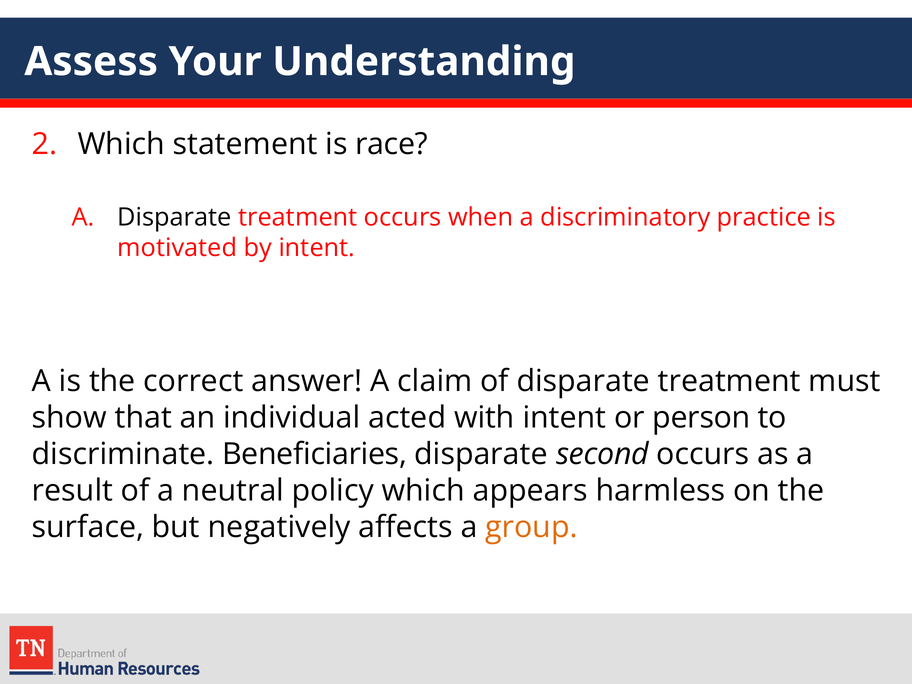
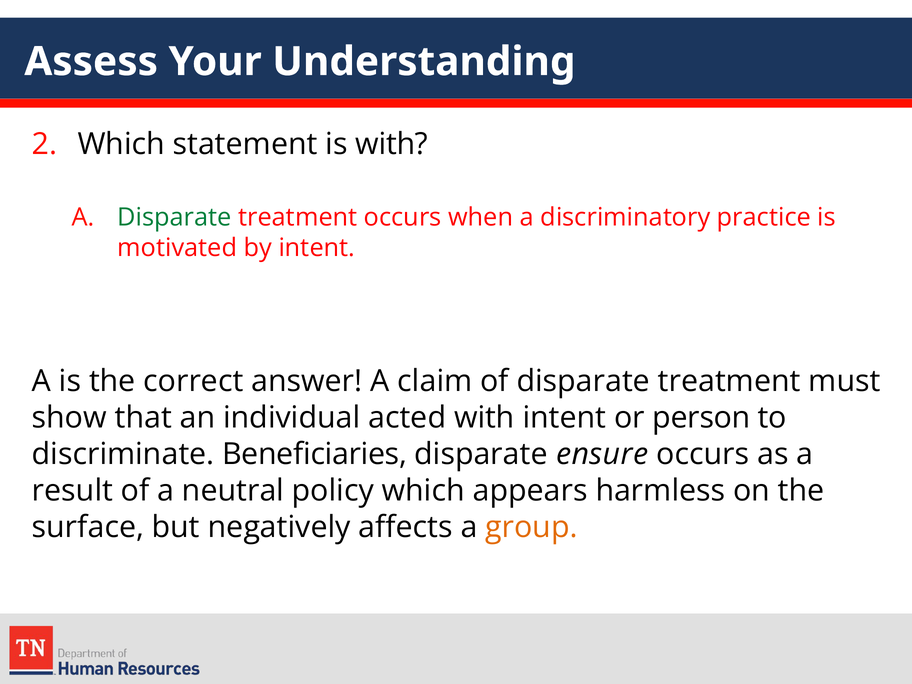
is race: race -> with (392, 144)
Disparate colour: black -> green (175, 218)
second: second -> ensure (602, 454)
